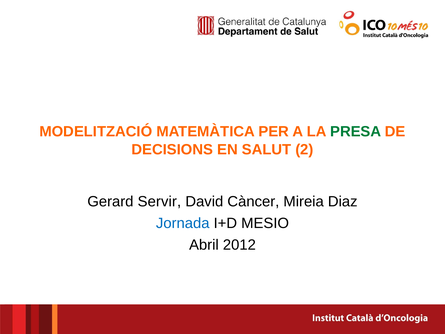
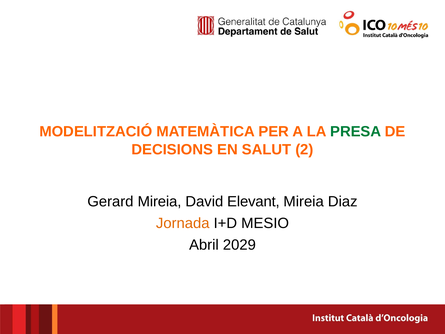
Gerard Servir: Servir -> Mireia (159, 201)
Càncer: Càncer -> Elevant (253, 201)
Jornada colour: blue -> orange (183, 223)
2012: 2012 -> 2029 (239, 245)
